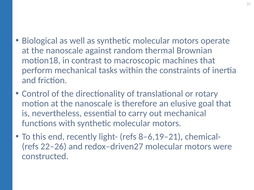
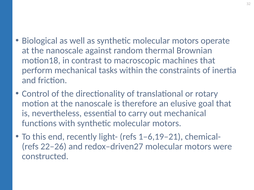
8–6,19–21: 8–6,19–21 -> 1–6,19–21 (161, 137)
